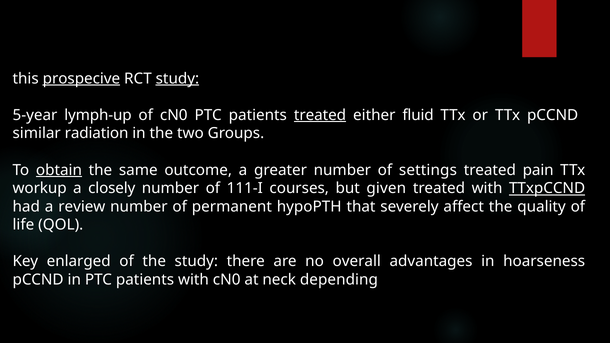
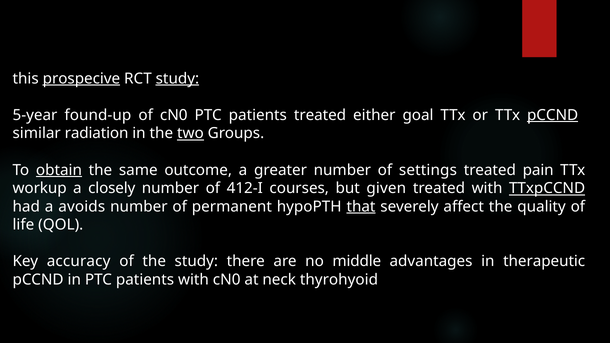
lymph-up: lymph-up -> found-up (98, 115)
treated underline: present -> none (320, 115)
fluid: fluid -> goal (418, 115)
pCCND underline: none -> present (553, 115)
two underline: none -> present (190, 133)
111-I: 111-I -> 412-I (245, 188)
review: review -> avoids (82, 207)
that underline: none -> present (361, 207)
enlarged: enlarged -> accuracy (79, 262)
overall: overall -> middle (357, 262)
hoarseness: hoarseness -> therapeutic (544, 262)
depending: depending -> thyrohyoid (339, 280)
